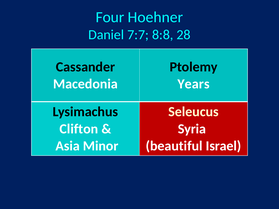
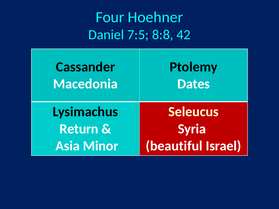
7:7: 7:7 -> 7:5 (138, 35)
28: 28 -> 42 (184, 35)
Years: Years -> Dates (194, 84)
Clifton: Clifton -> Return (79, 129)
